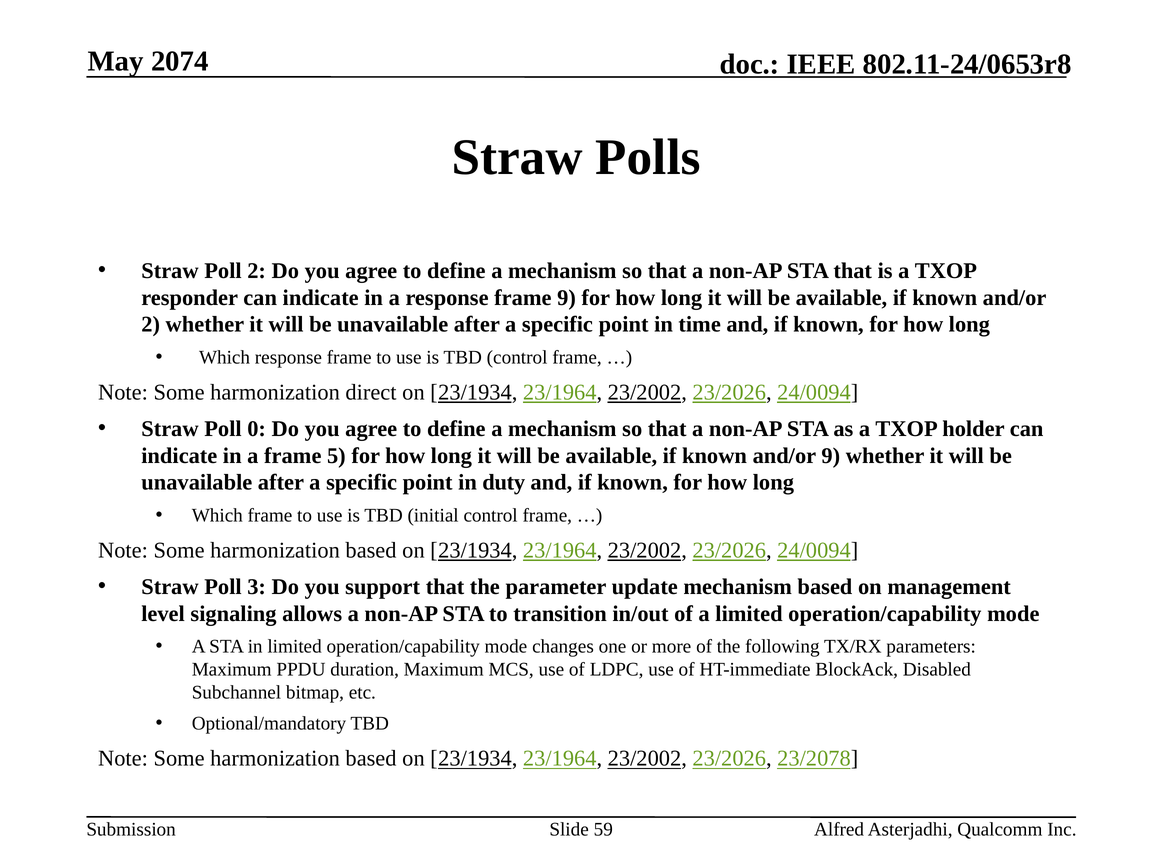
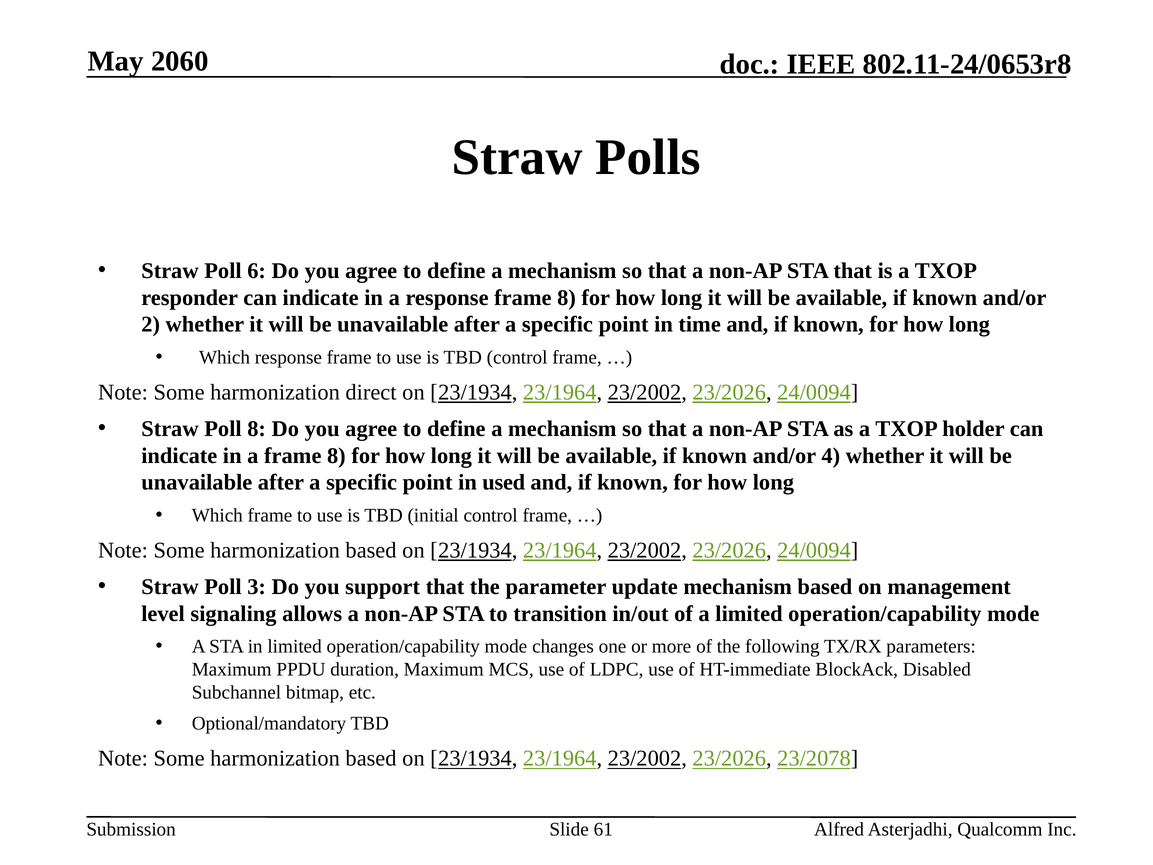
2074: 2074 -> 2060 (180, 61)
Poll 2: 2 -> 6 (257, 271)
response frame 9: 9 -> 8 (567, 298)
Poll 0: 0 -> 8 (257, 429)
a frame 5: 5 -> 8 (336, 456)
and/or 9: 9 -> 4 (831, 456)
duty: duty -> used (504, 482)
59: 59 -> 61 (603, 829)
